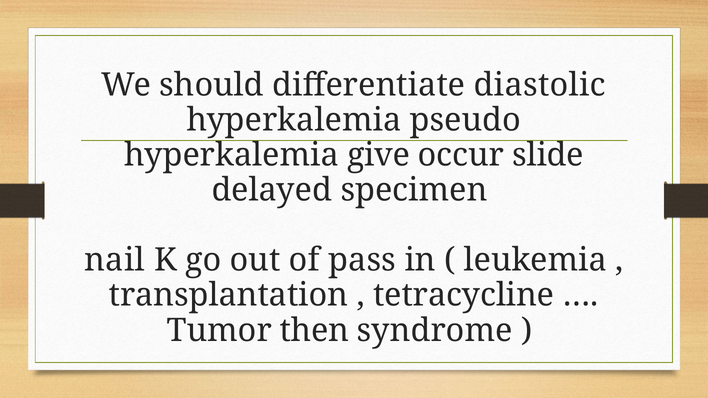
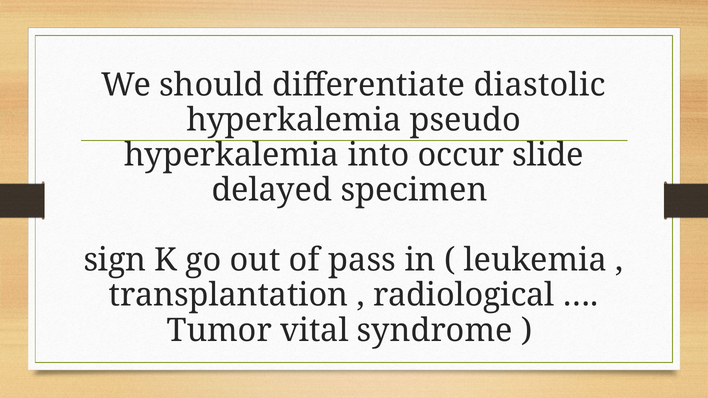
give: give -> into (378, 155)
nail: nail -> sign (115, 260)
tetracycline: tetracycline -> radiological (464, 295)
then: then -> vital (314, 331)
